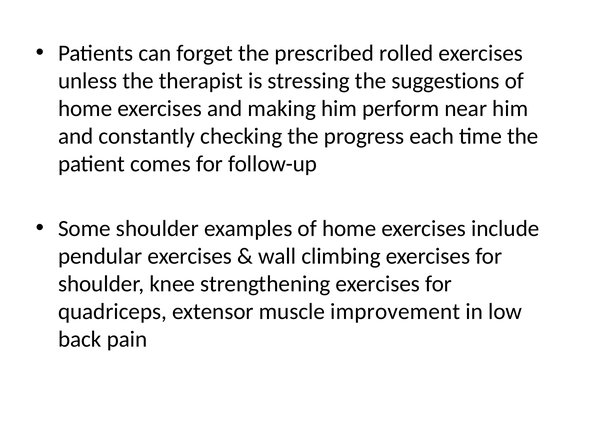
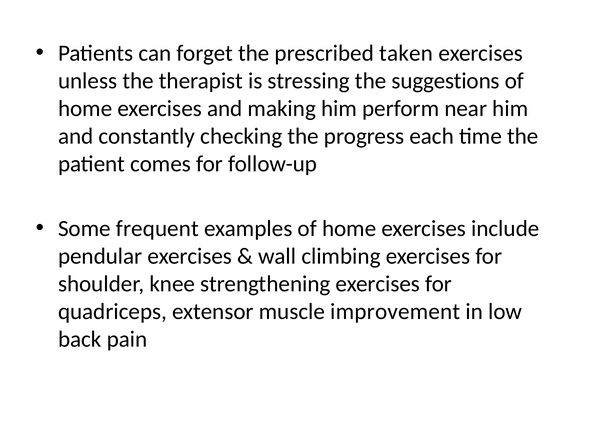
rolled: rolled -> taken (406, 53)
Some shoulder: shoulder -> frequent (157, 229)
